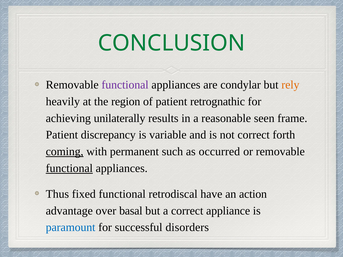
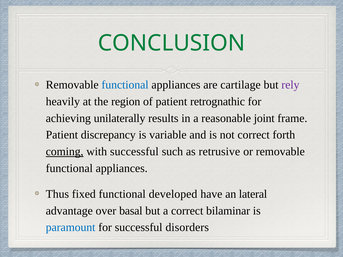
functional colour: purple -> blue (125, 85)
condylar: condylar -> cartilage (241, 85)
rely colour: orange -> purple (290, 85)
seen: seen -> joint (264, 118)
with permanent: permanent -> successful (134, 152)
occurred: occurred -> retrusive (219, 152)
functional underline: present -> none (69, 168)
retrodiscal: retrodiscal -> developed (173, 194)
action: action -> lateral (253, 194)
appliance: appliance -> bilaminar (228, 211)
